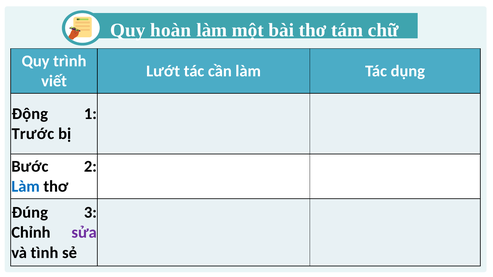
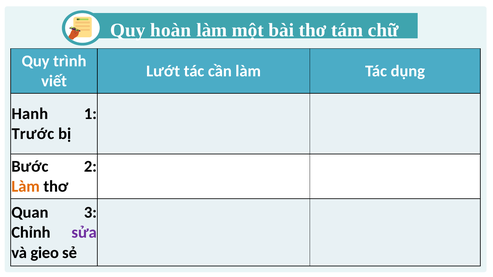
Động: Động -> Hanh (30, 114)
Làm colour: blue -> orange (26, 187)
Đúng: Đúng -> Quan (30, 213)
tình: tình -> gieo (45, 253)
